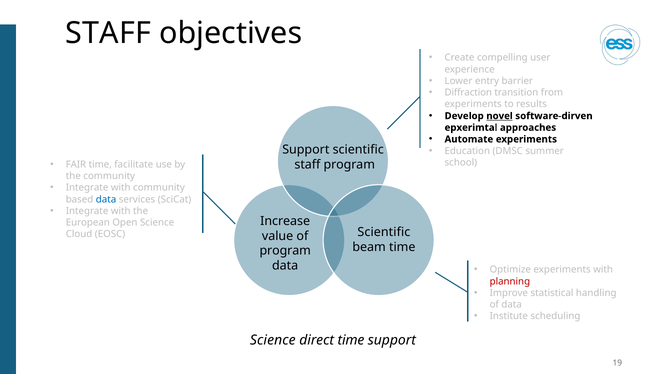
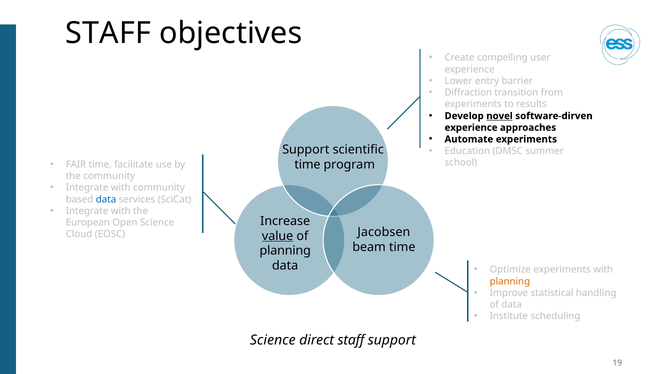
epxerimtal: epxerimtal -> experience (471, 128)
staff: staff -> time (307, 165)
Scientific: Scientific -> Jacobsen (384, 232)
value underline: none -> present (278, 236)
program: program -> planning (285, 251)
planning colour: red -> orange (510, 282)
direct time: time -> staff (351, 341)
